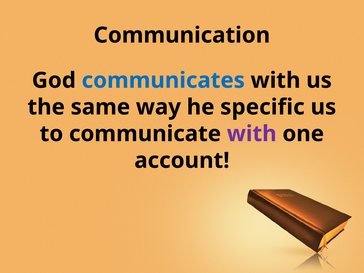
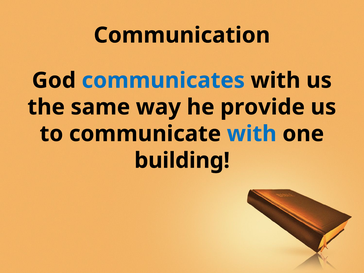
specific: specific -> provide (263, 107)
with colour: purple -> blue (252, 134)
account: account -> building (182, 160)
